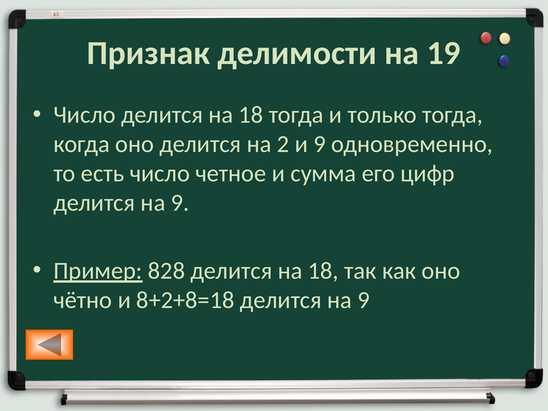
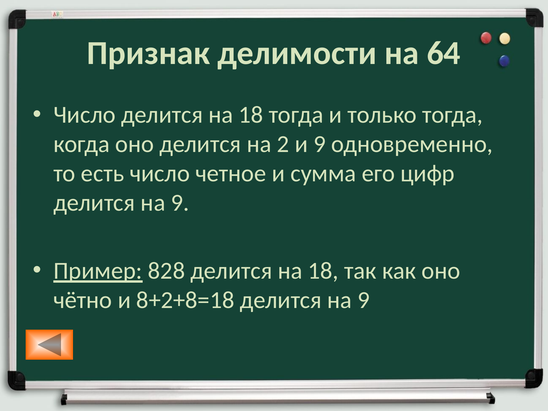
19: 19 -> 64 (444, 53)
